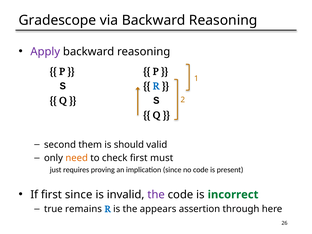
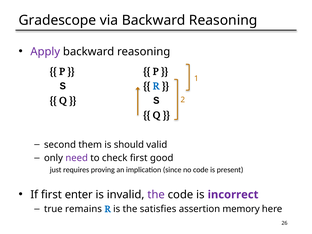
need colour: orange -> purple (77, 158)
must: must -> good (162, 158)
first since: since -> enter (79, 195)
incorrect colour: green -> purple (233, 195)
appears: appears -> satisfies (158, 209)
through: through -> memory (241, 209)
